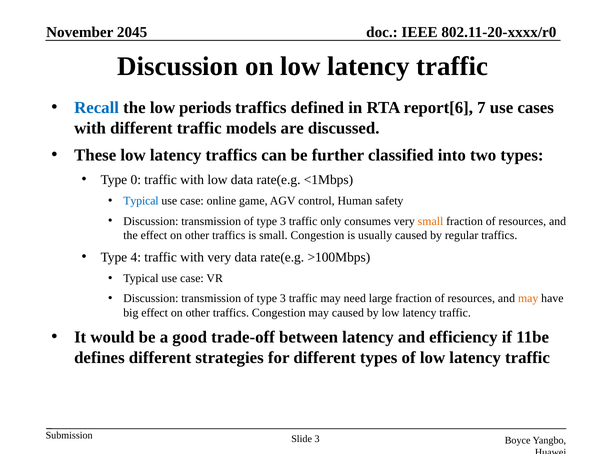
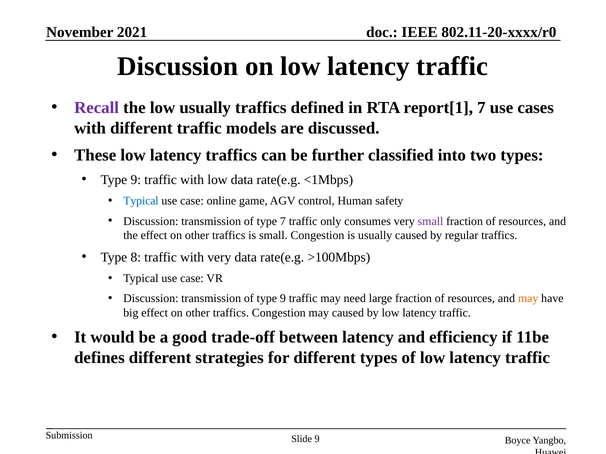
2045: 2045 -> 2021 (132, 32)
Recall colour: blue -> purple (97, 108)
low periods: periods -> usually (205, 108)
report[6: report[6 -> report[1 (438, 108)
0: 0 -> 9 (136, 180)
3: 3 -> 7 (283, 221)
small colour: orange -> purple (431, 221)
4: 4 -> 8 (136, 257)
3: 3 -> 9 (283, 299)
Slide 3: 3 -> 9 (317, 439)
